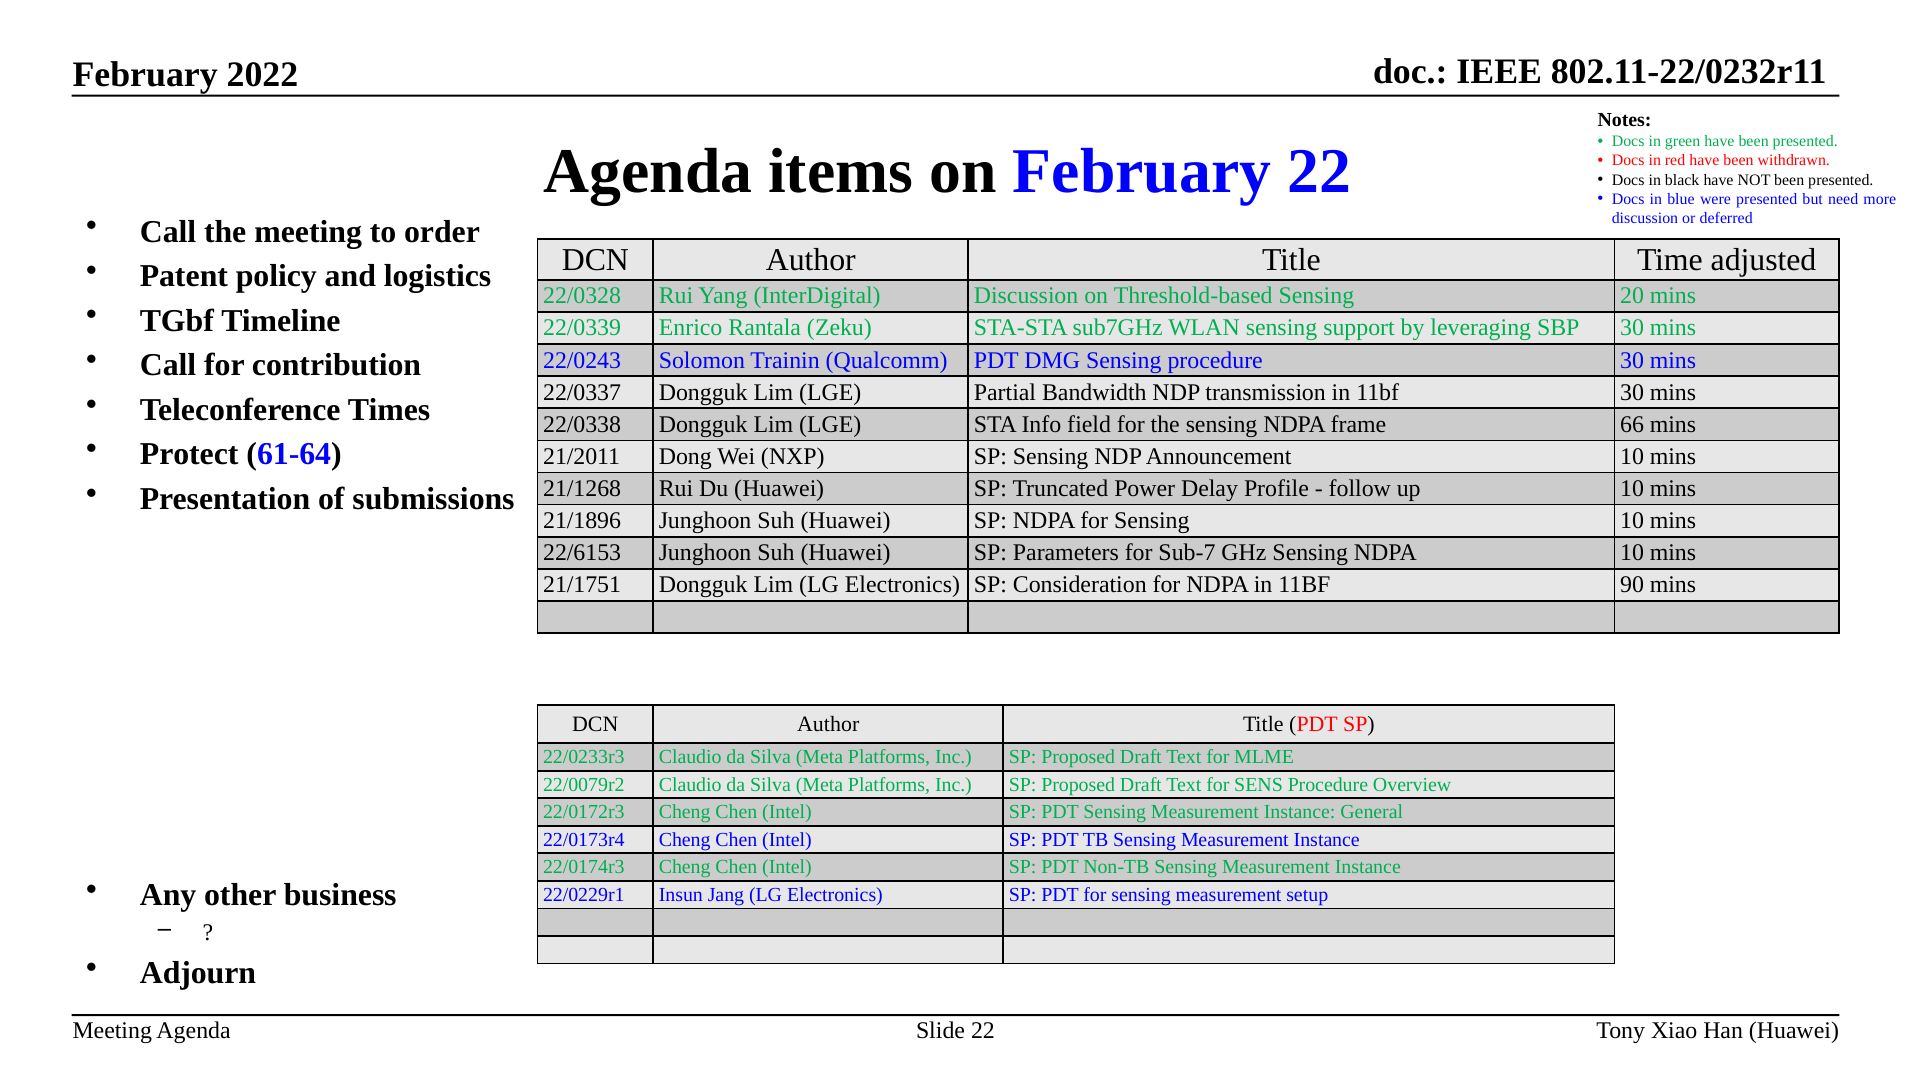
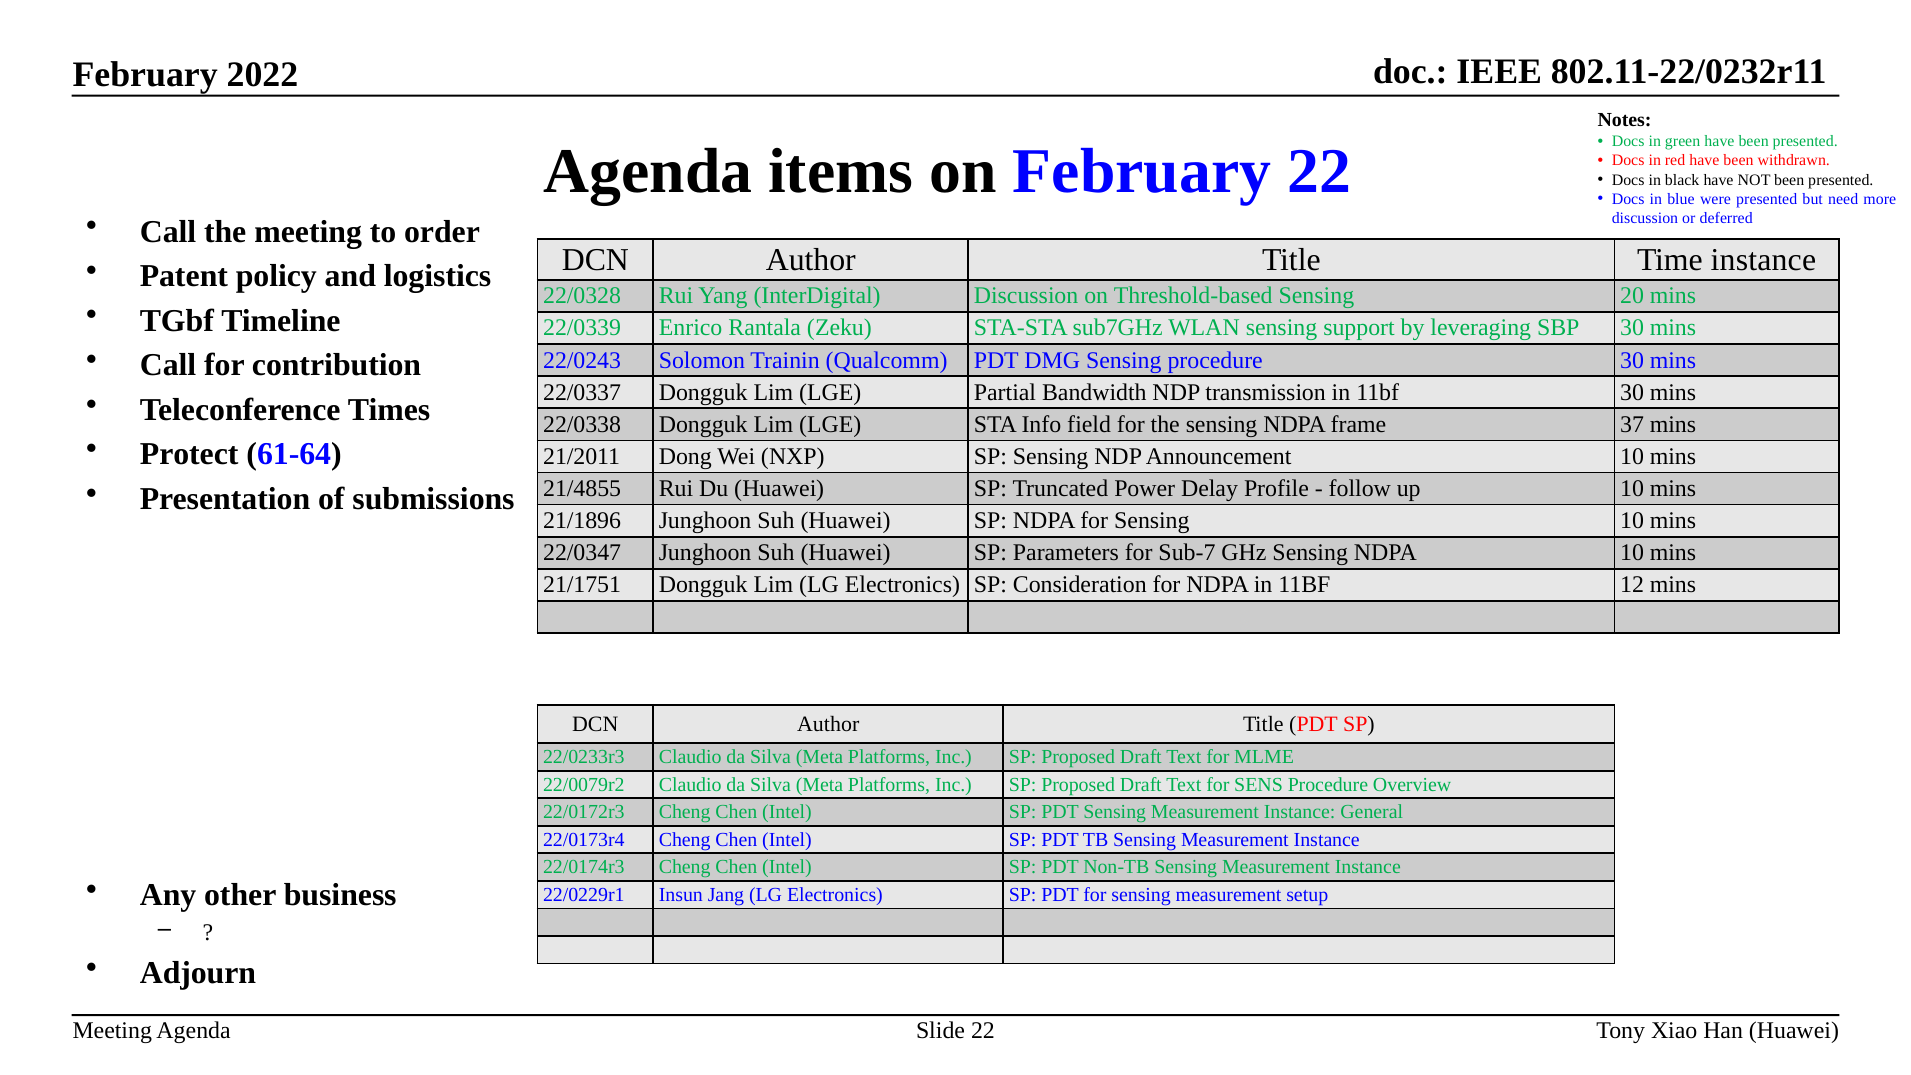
Time adjusted: adjusted -> instance (1763, 260)
66: 66 -> 37 (1632, 424)
21/1268: 21/1268 -> 21/4855 (582, 489)
22/6153: 22/6153 -> 22/0347 (582, 553)
90: 90 -> 12 (1632, 585)
